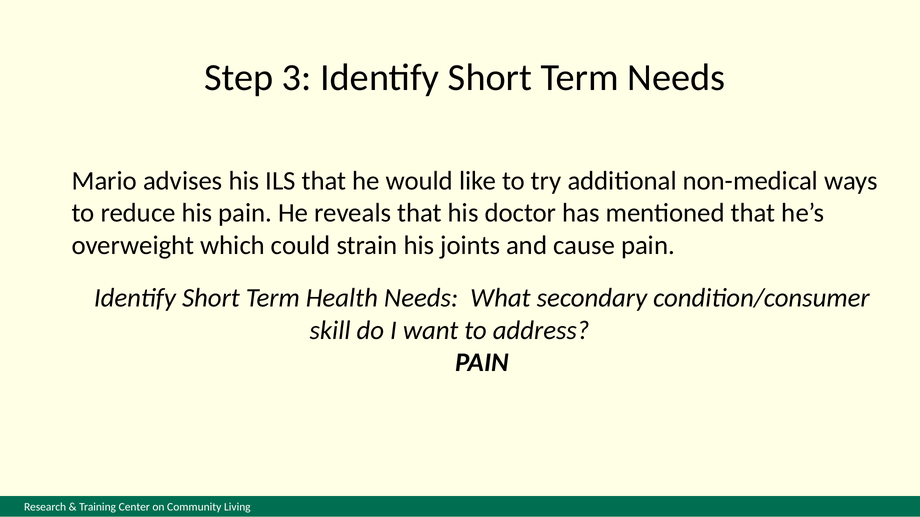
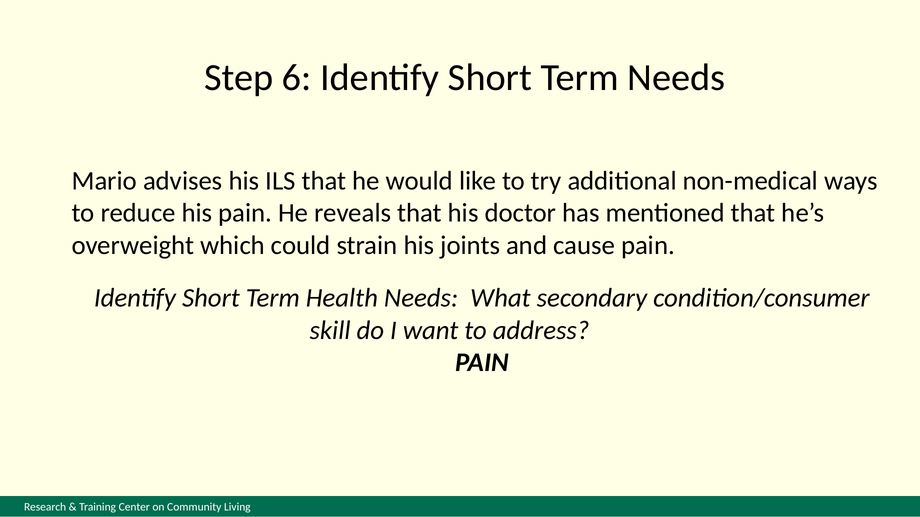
3: 3 -> 6 (297, 78)
